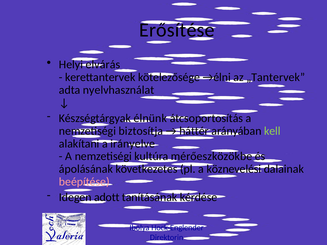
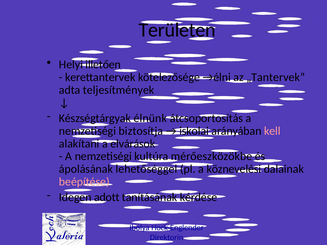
Erősítése: Erősítése -> Területen (177, 30)
elvárás: elvárás -> illetően (103, 65)
nyelvhasználat: nyelvhasználat -> teljesítmények (119, 90)
háttér: háttér -> iskolai (194, 131)
kell colour: light green -> pink (272, 131)
irányelve: irányelve -> elvárások (133, 144)
következetes: következetes -> lehetőséggel (146, 169)
